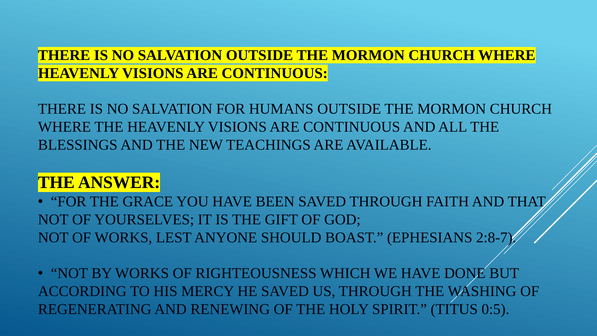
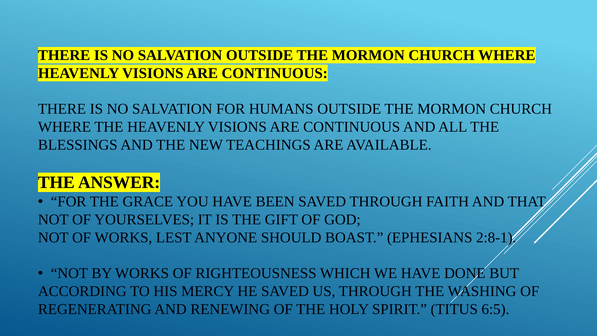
2:8-7: 2:8-7 -> 2:8-1 (496, 237)
0:5: 0:5 -> 6:5 (495, 309)
